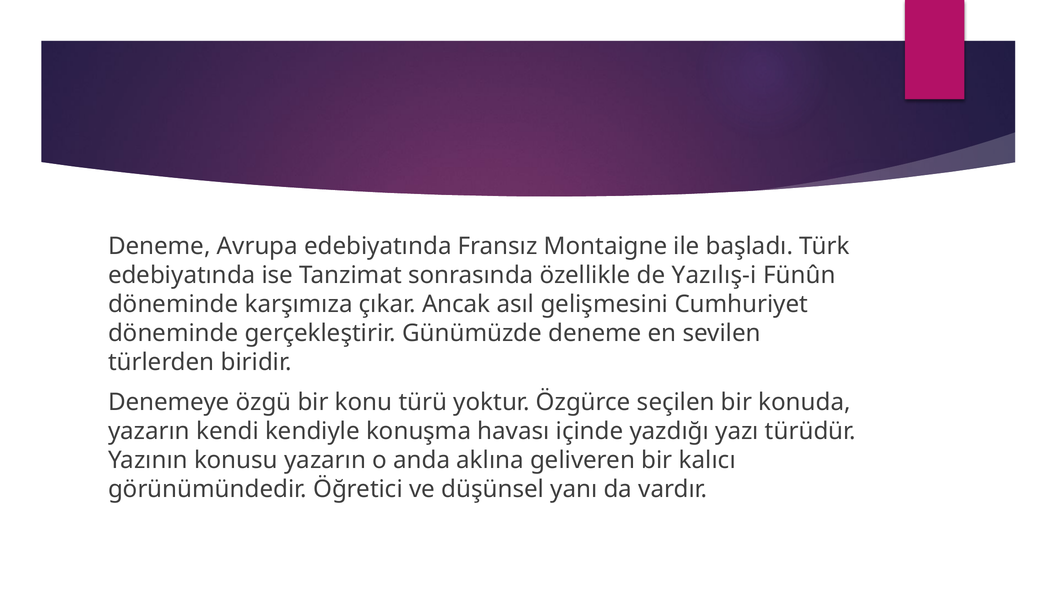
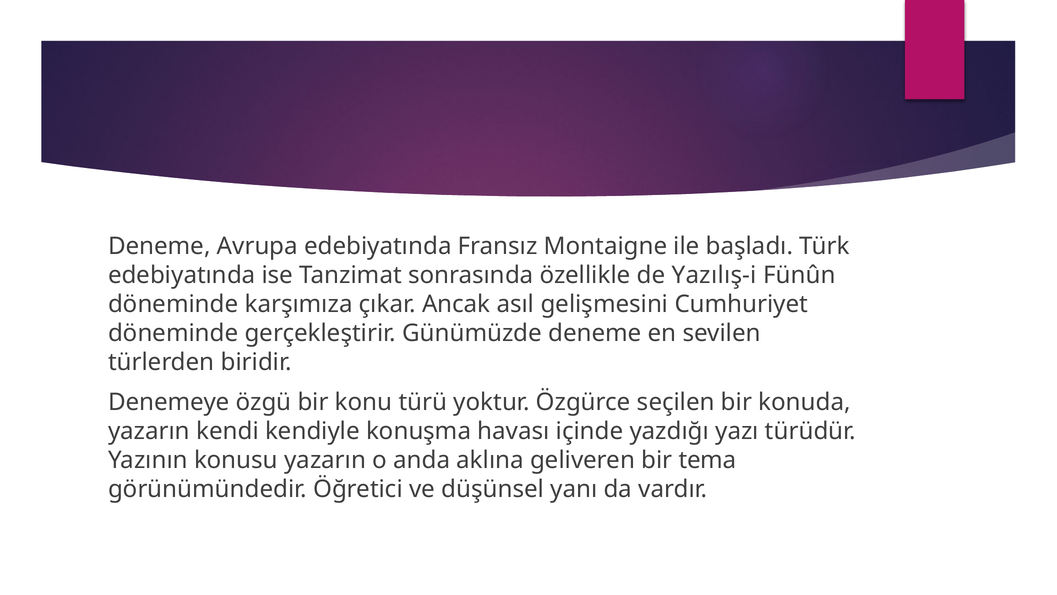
kalıcı: kalıcı -> tema (707, 460)
